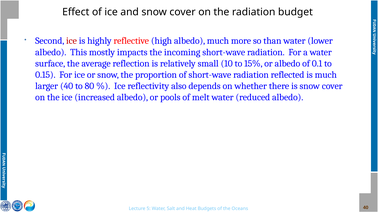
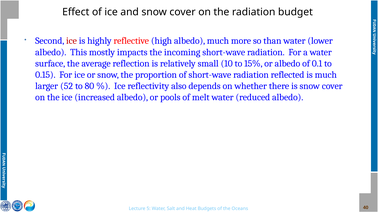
larger 40: 40 -> 52 (67, 86)
